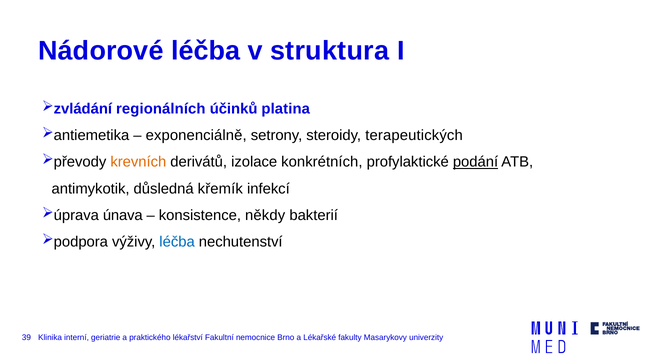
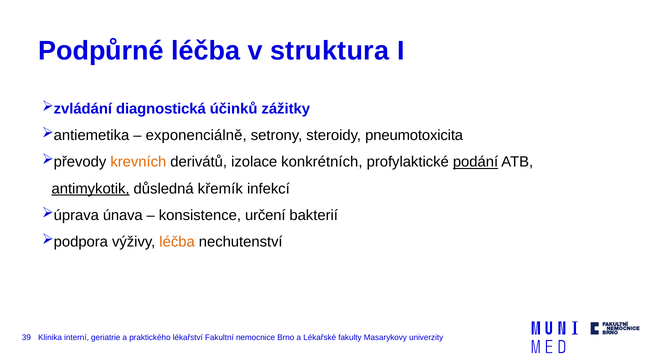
Nádorové: Nádorové -> Podpůrné (101, 51)
regionálních: regionálních -> diagnostická (161, 109)
platina: platina -> zážitky (286, 109)
terapeutických: terapeutických -> pneumotoxicita (414, 135)
antimykotik underline: none -> present (91, 189)
někdy: někdy -> určení (265, 215)
léčba colour: blue -> orange (177, 242)
